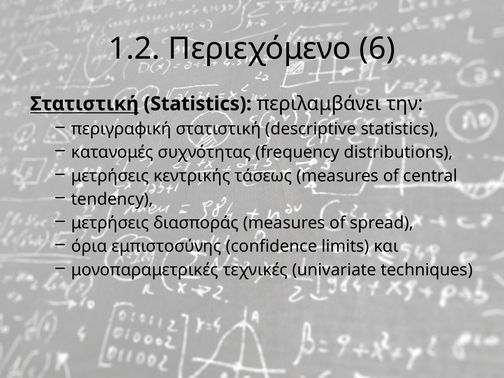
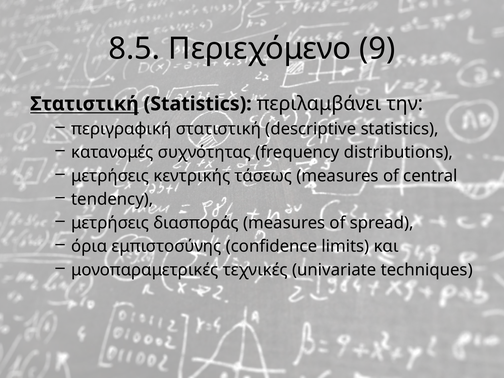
1.2: 1.2 -> 8.5 (134, 49)
6: 6 -> 9 (377, 49)
